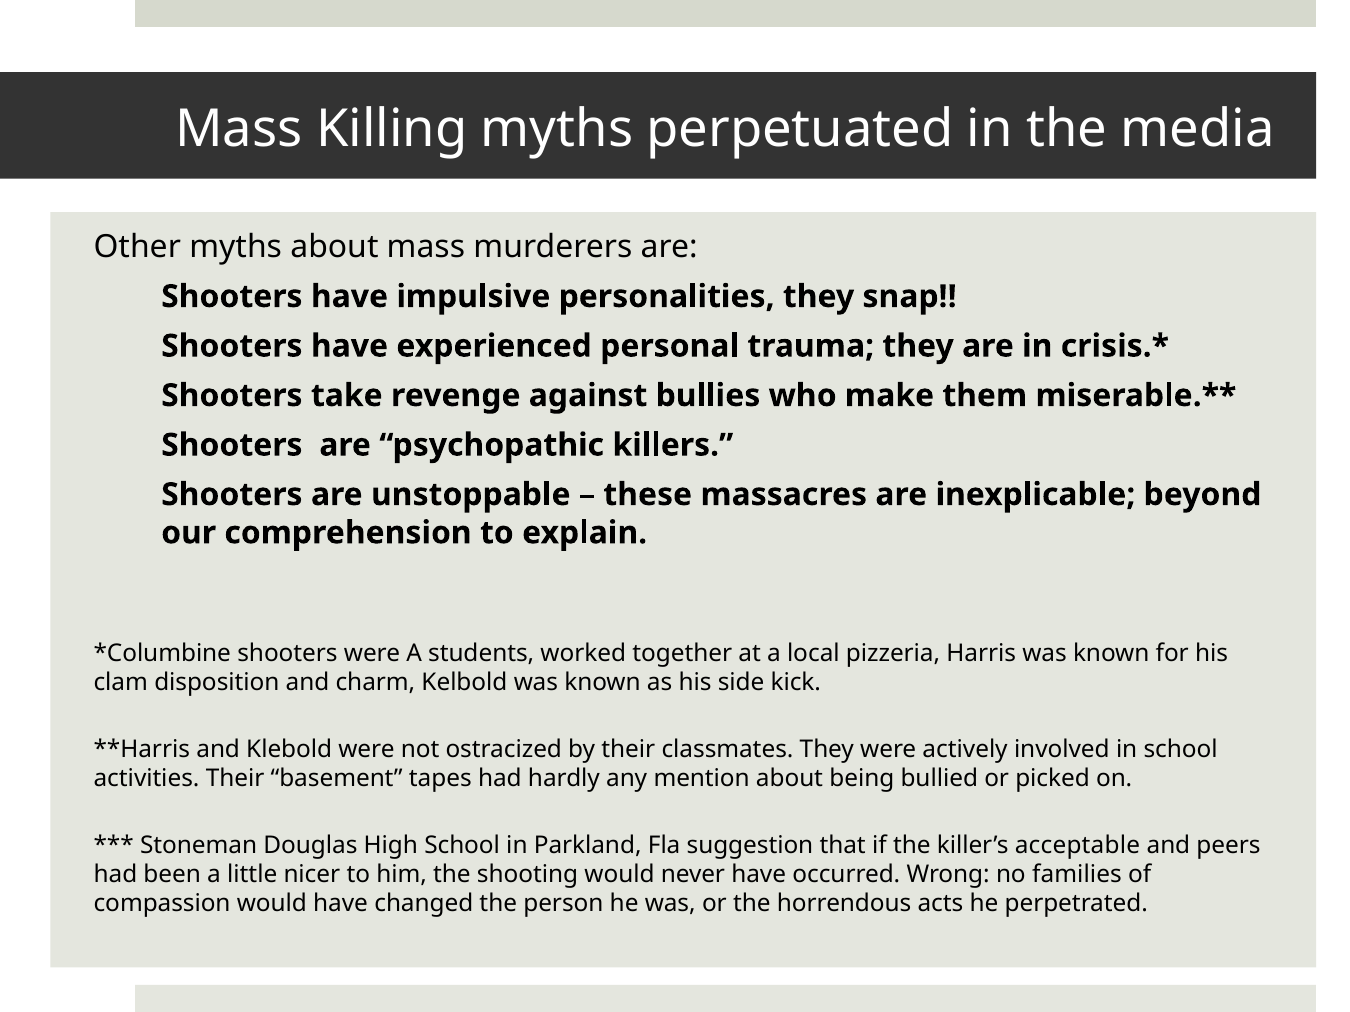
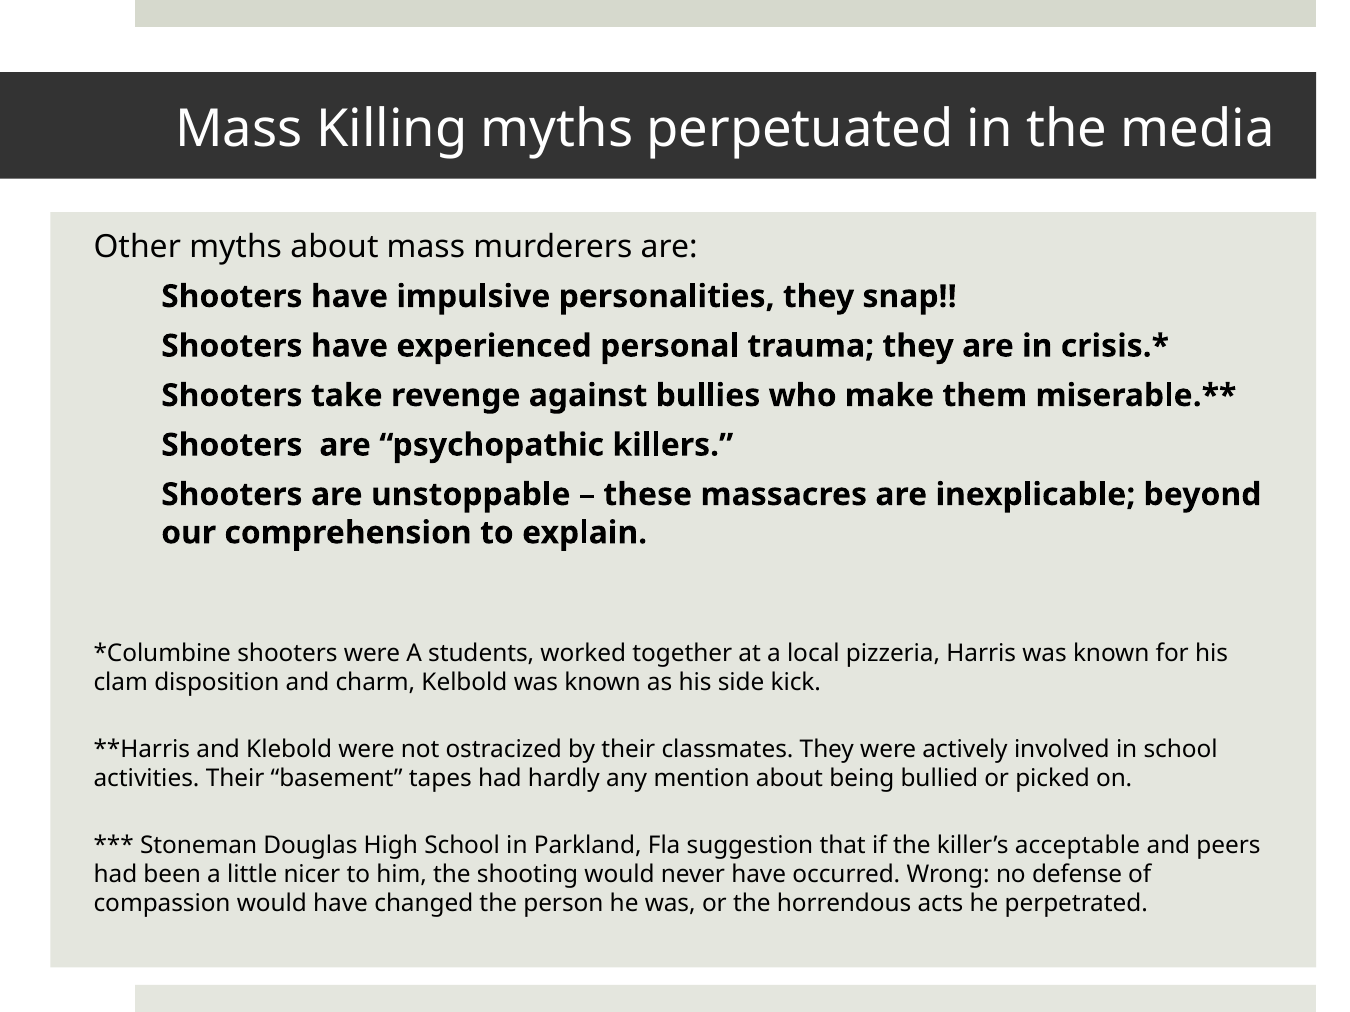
families: families -> defense (1077, 875)
